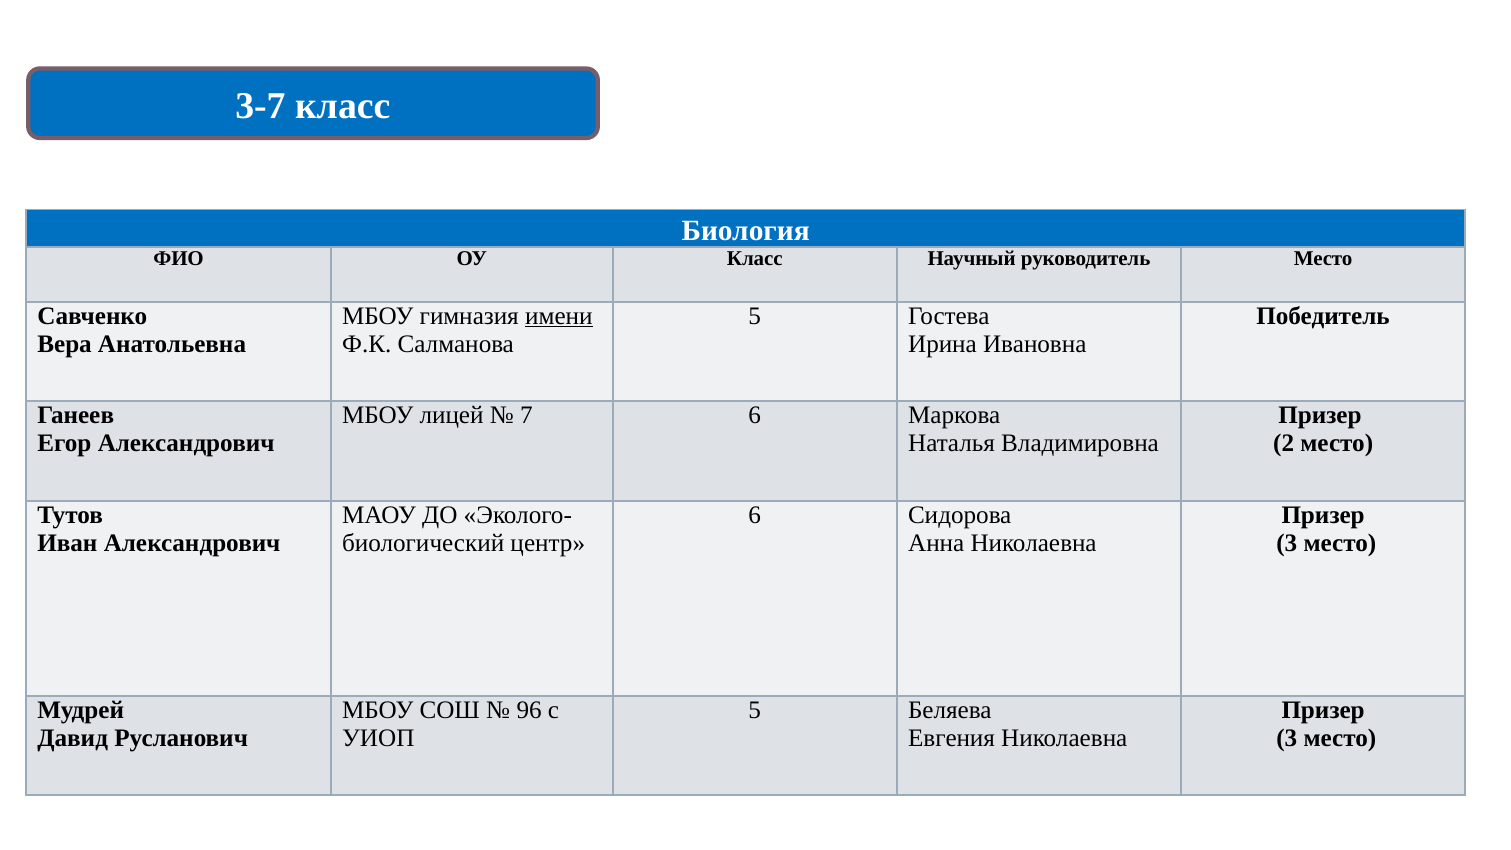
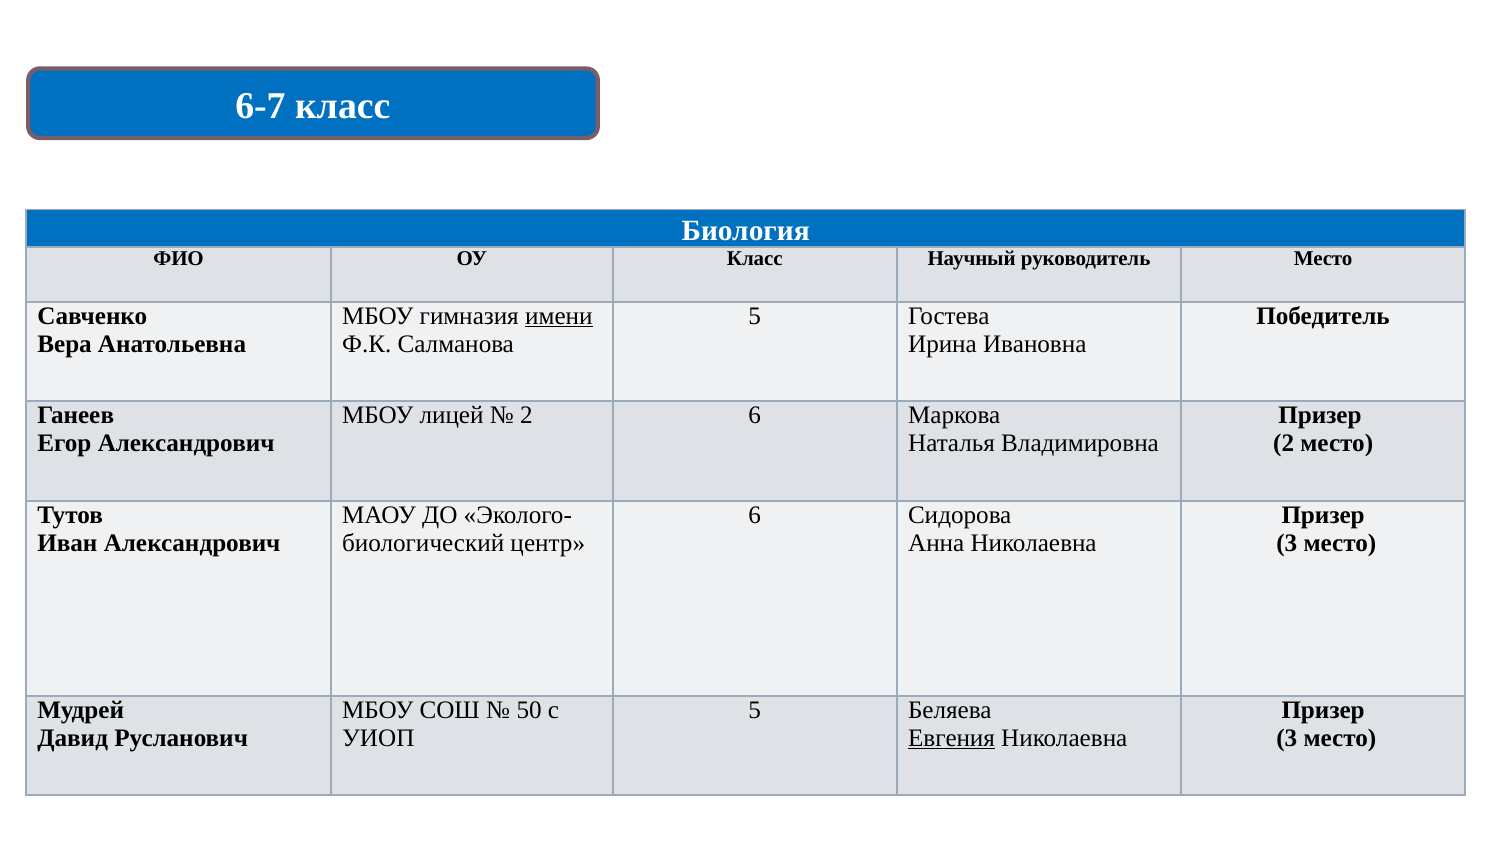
3-7: 3-7 -> 6-7 (260, 106)
7: 7 -> 2 (527, 415)
96: 96 -> 50 (529, 710)
Евгения underline: none -> present (952, 738)
